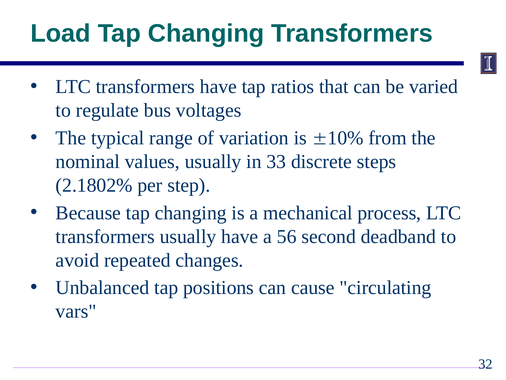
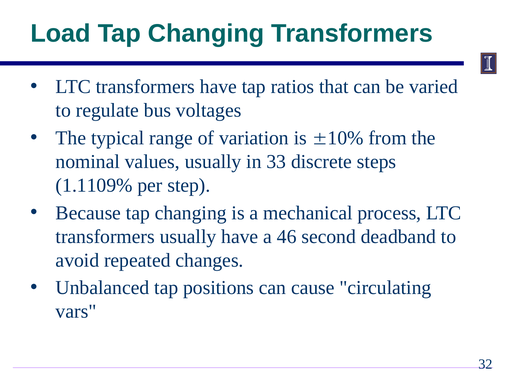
2.1802%: 2.1802% -> 1.1109% (94, 185)
56: 56 -> 46 (287, 236)
